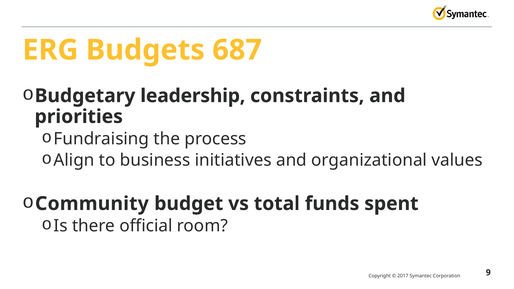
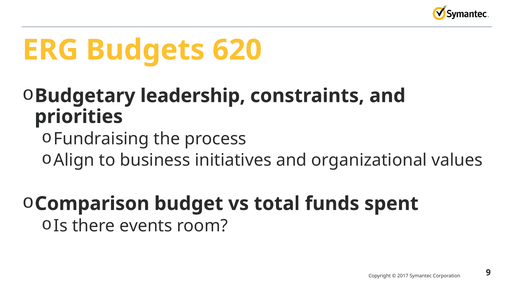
687: 687 -> 620 (237, 50)
Community: Community -> Comparison (92, 204)
official: official -> events (146, 226)
